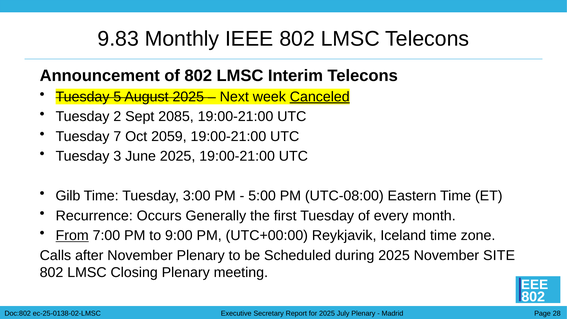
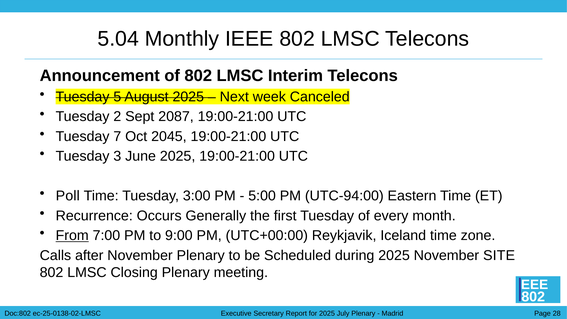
9.83: 9.83 -> 5.04 (118, 39)
Canceled underline: present -> none (320, 97)
2085: 2085 -> 2087 (176, 117)
2059: 2059 -> 2045 (169, 136)
Gilb: Gilb -> Poll (68, 196)
UTC-08:00: UTC-08:00 -> UTC-94:00 (344, 196)
